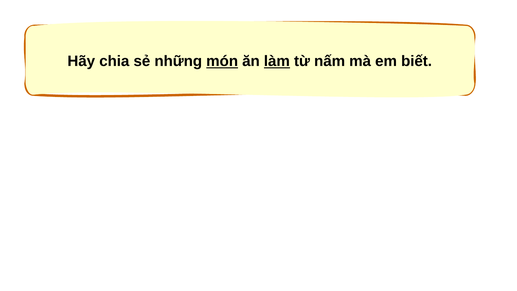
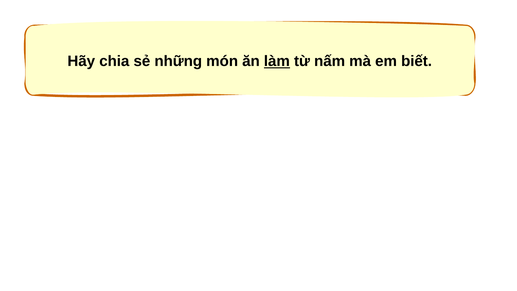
món underline: present -> none (222, 61)
